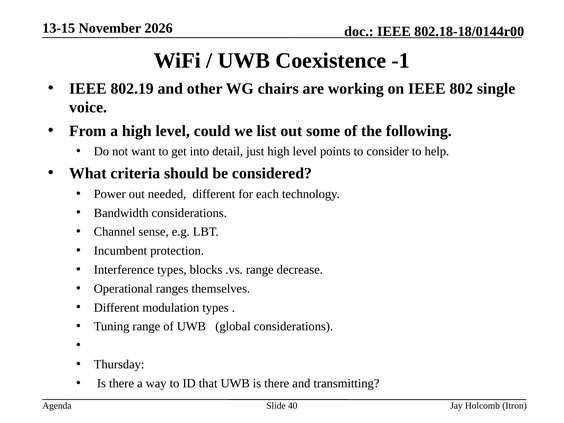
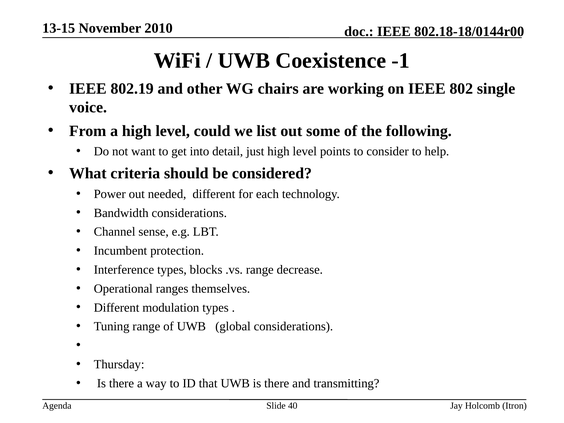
2026: 2026 -> 2010 (159, 28)
